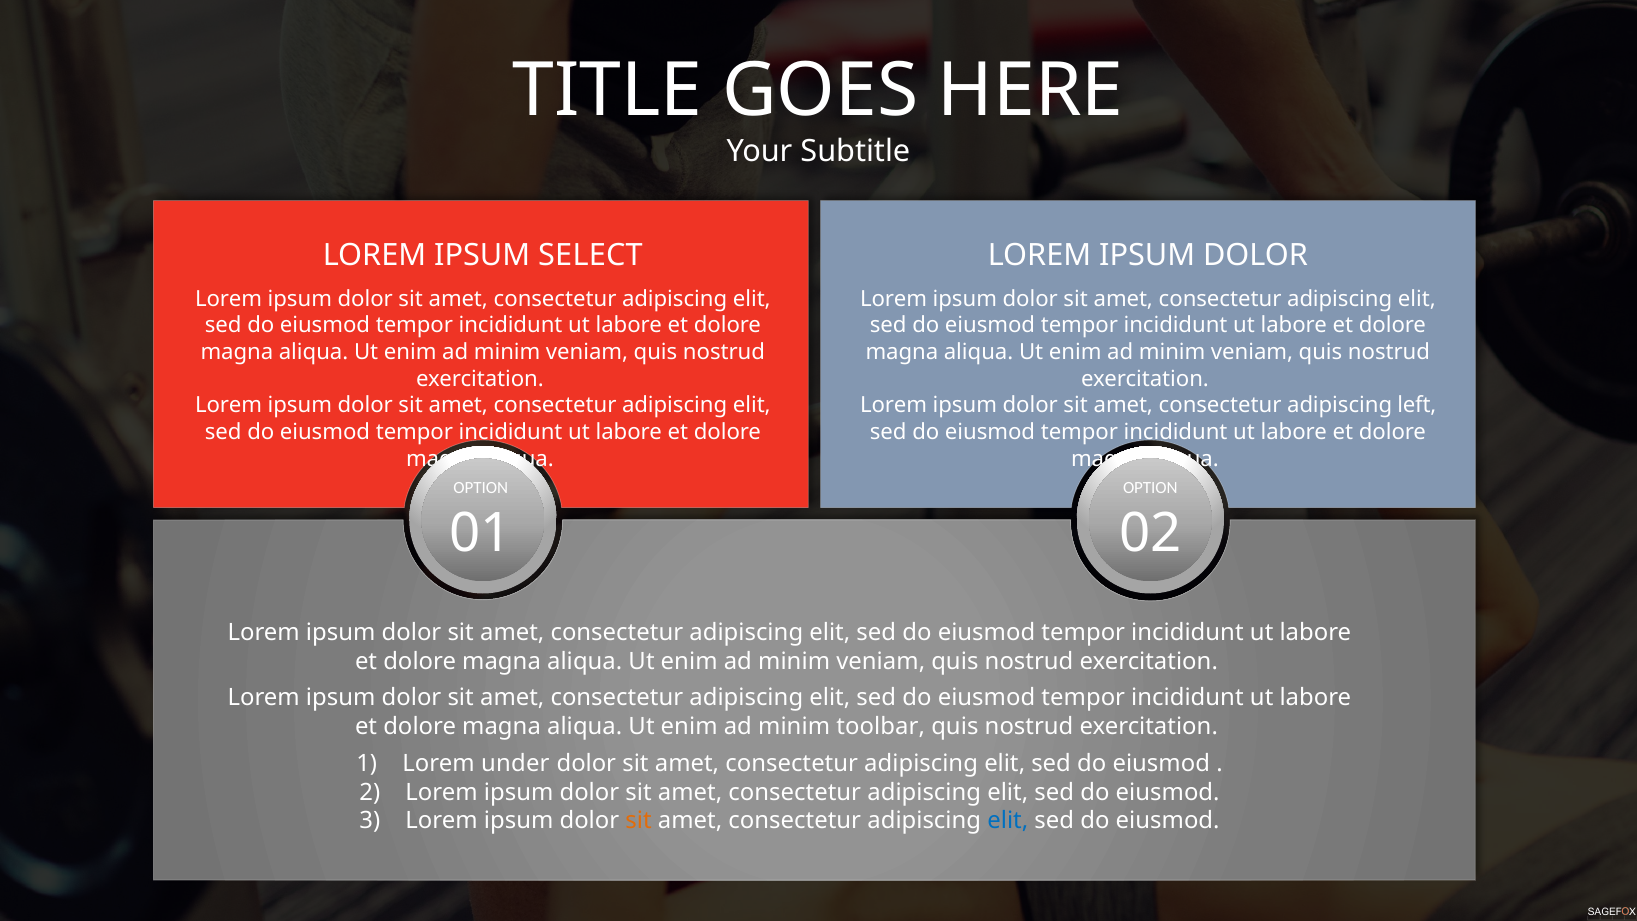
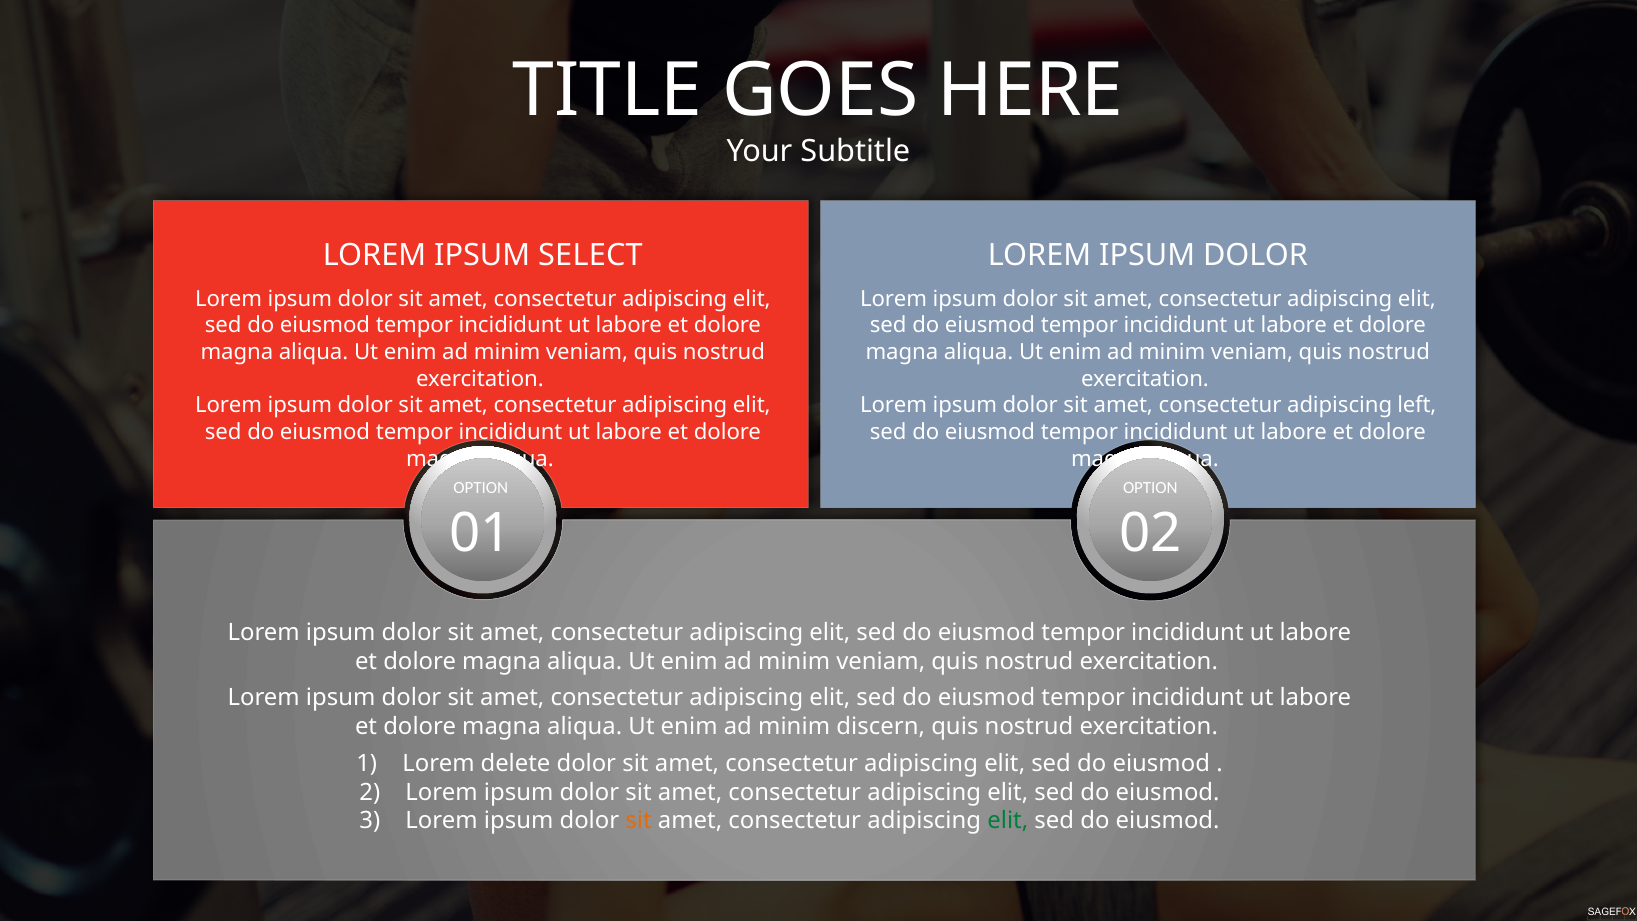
toolbar: toolbar -> discern (881, 726)
under: under -> delete (515, 763)
elit colour: blue -> green (1008, 821)
